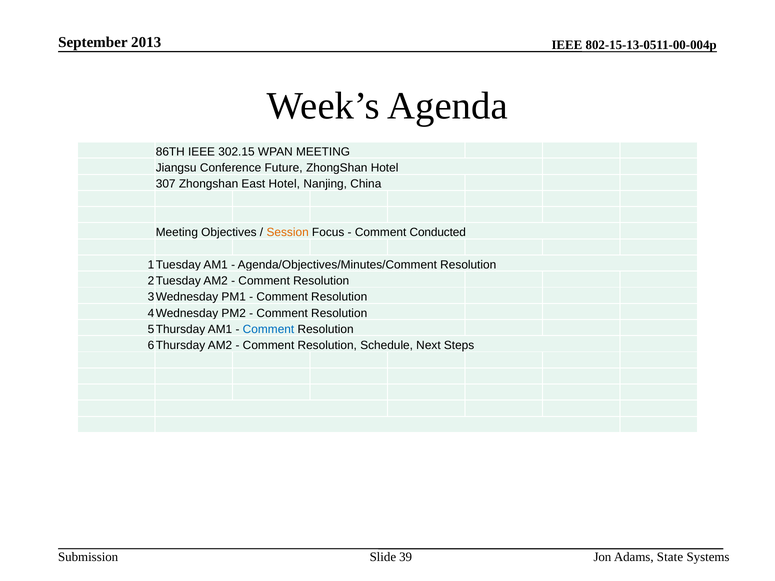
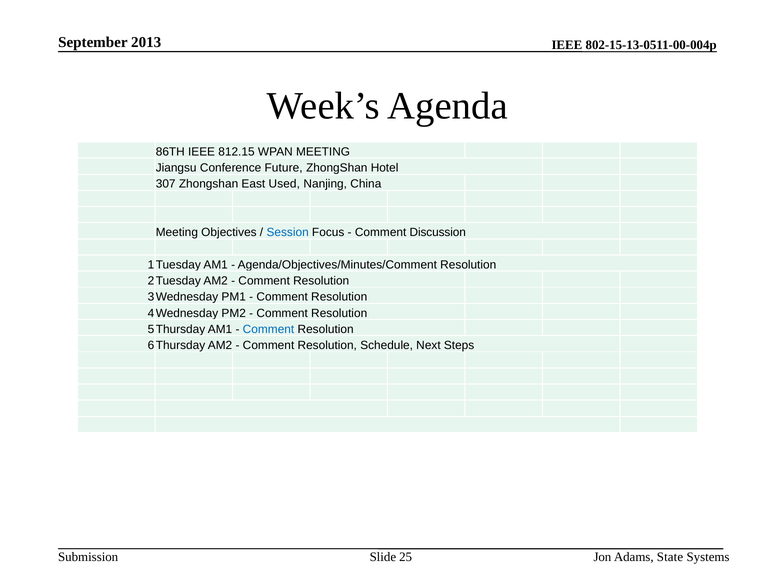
302.15: 302.15 -> 812.15 (236, 152)
East Hotel: Hotel -> Used (284, 184)
Session colour: orange -> blue (288, 233)
Conducted: Conducted -> Discussion (438, 233)
39: 39 -> 25 (406, 557)
